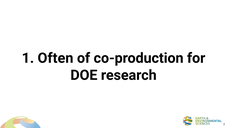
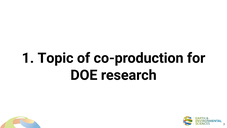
Often: Often -> Topic (56, 58)
